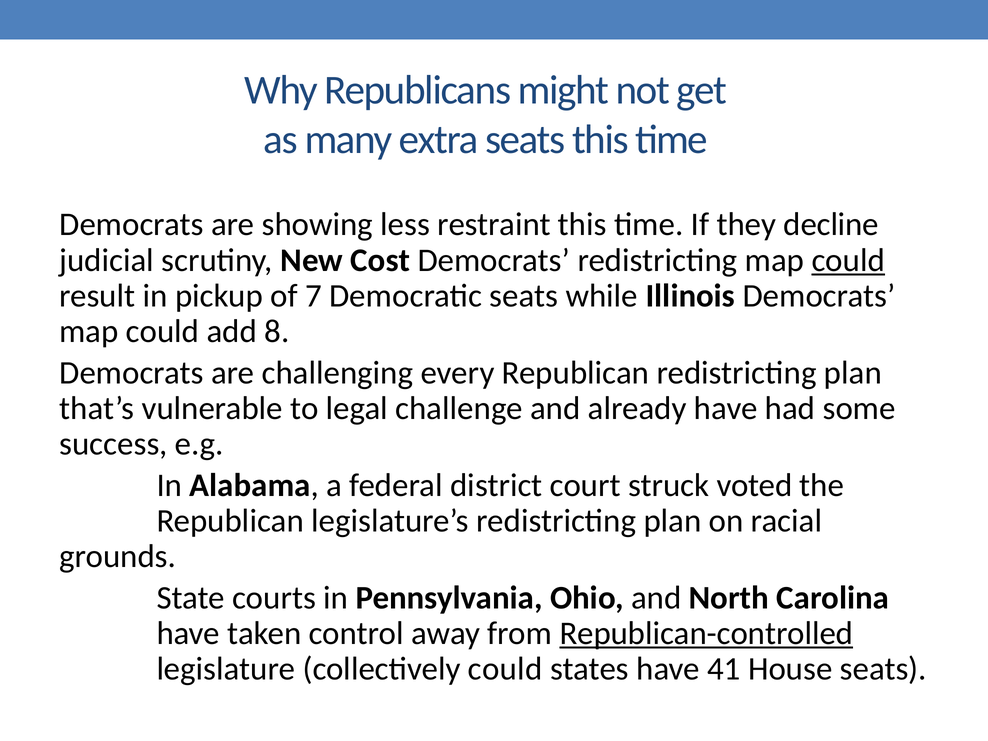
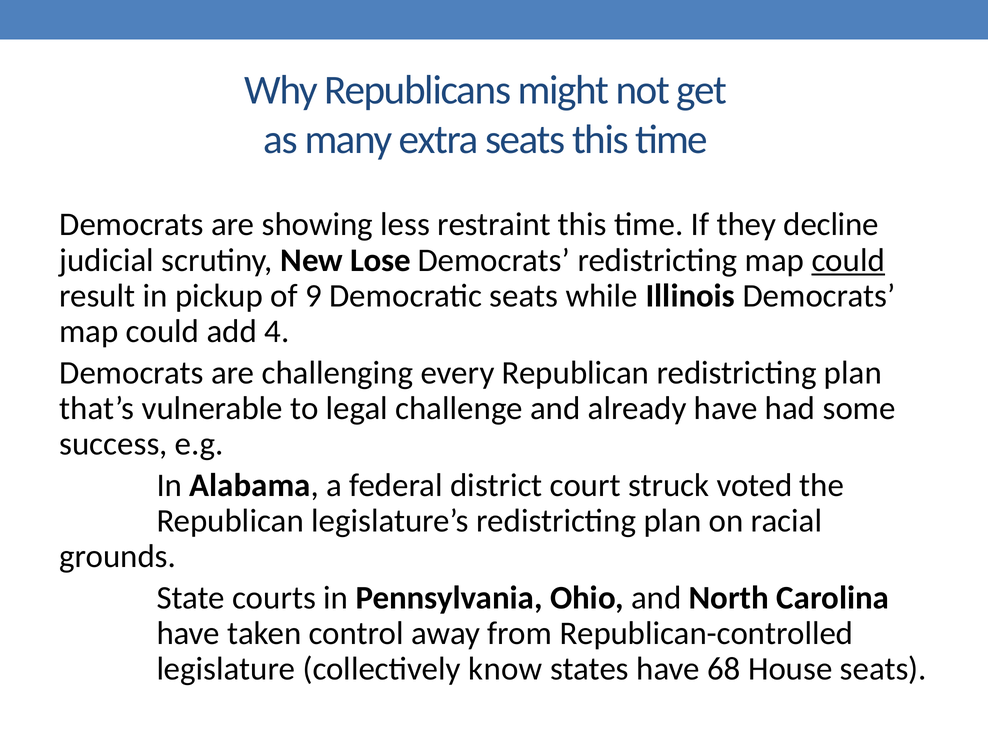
Cost: Cost -> Lose (380, 260)
7: 7 -> 9 (314, 296)
8: 8 -> 4 (277, 331)
Republican-controlled underline: present -> none (706, 633)
collectively could: could -> know (505, 669)
41: 41 -> 68 (724, 669)
